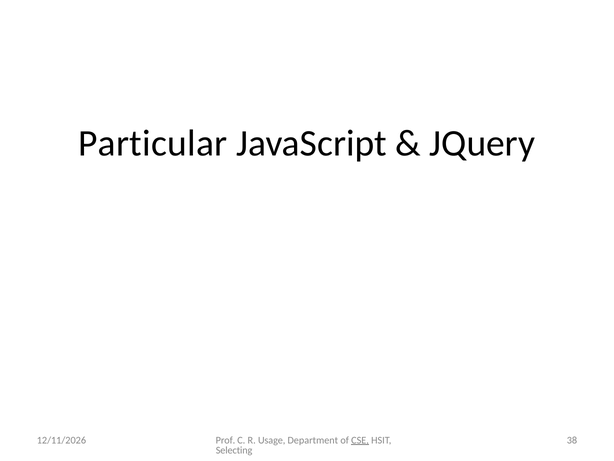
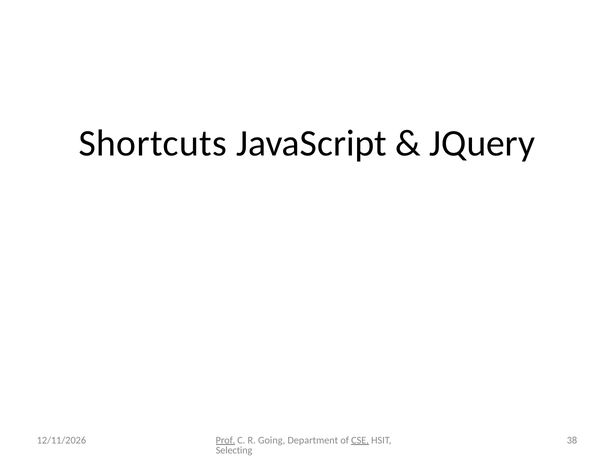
Particular: Particular -> Shortcuts (153, 143)
Prof underline: none -> present (225, 440)
Usage: Usage -> Going (272, 440)
